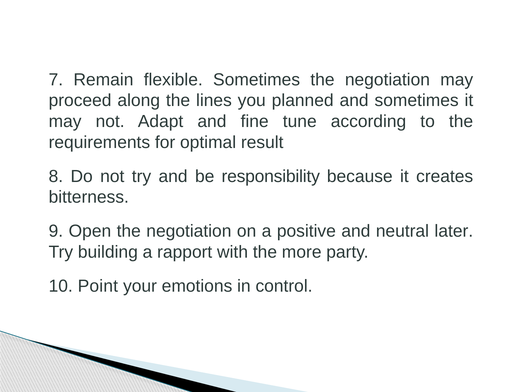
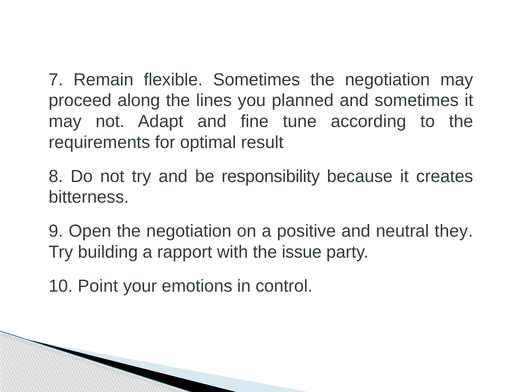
later: later -> they (454, 231)
more: more -> issue (302, 252)
